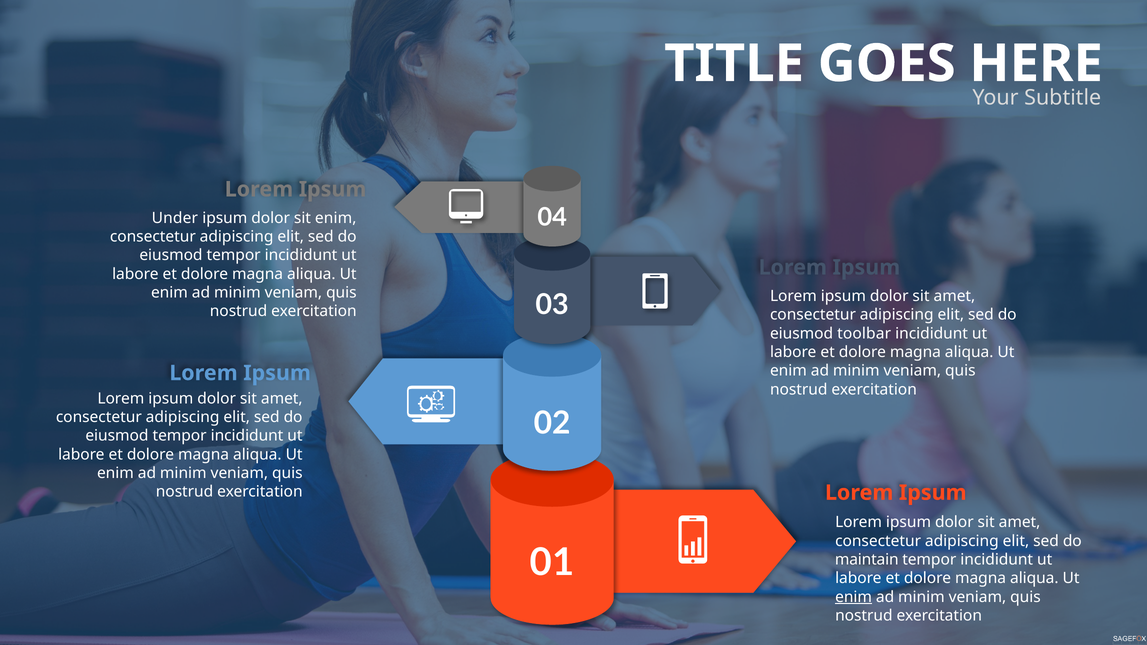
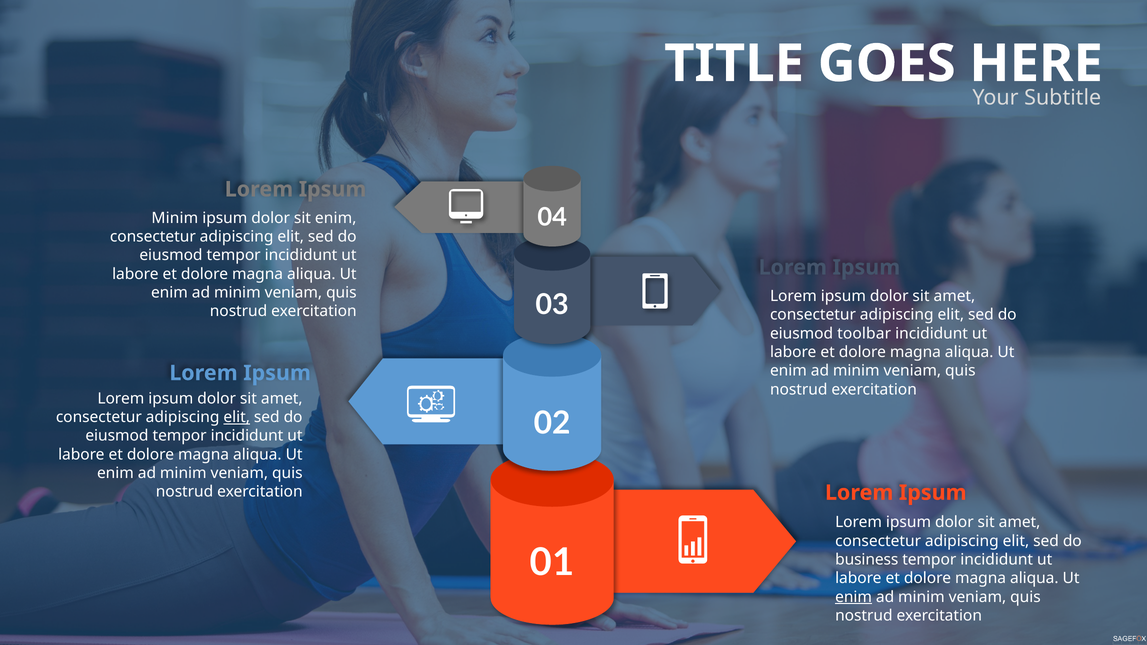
Under: Under -> Minim (175, 218)
elit underline: none -> present (237, 417)
maintain: maintain -> business (867, 560)
